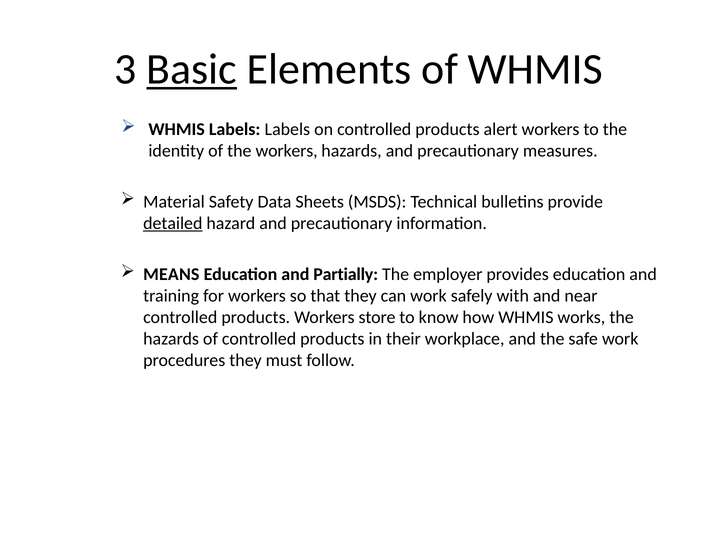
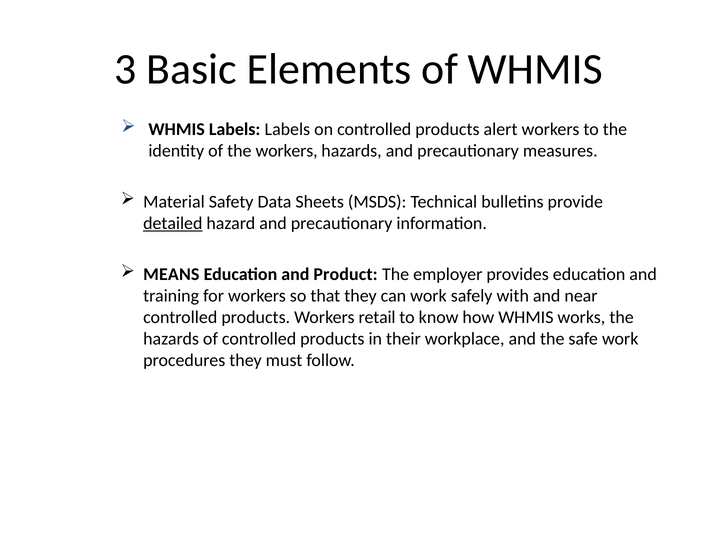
Basic underline: present -> none (192, 70)
Partially: Partially -> Product (346, 275)
store: store -> retail (377, 318)
